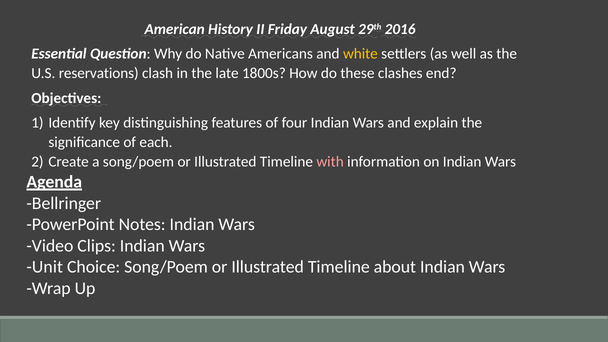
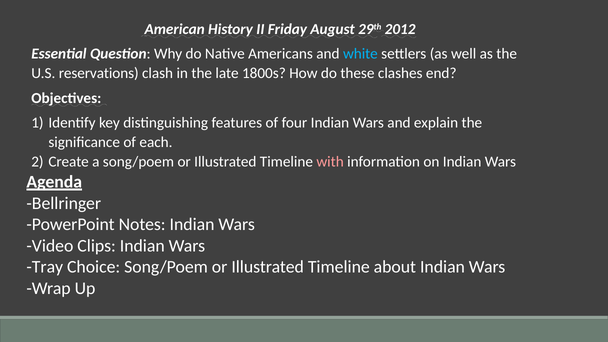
2016: 2016 -> 2012 (400, 29)
white colour: yellow -> light blue (360, 54)
Unit: Unit -> Tray (45, 267)
